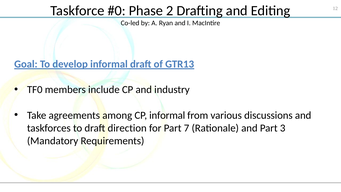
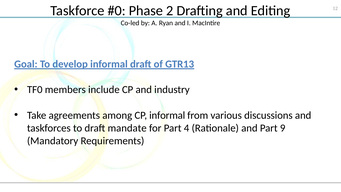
direction: direction -> mandate (127, 128)
7: 7 -> 4 (187, 128)
3: 3 -> 9 (283, 128)
